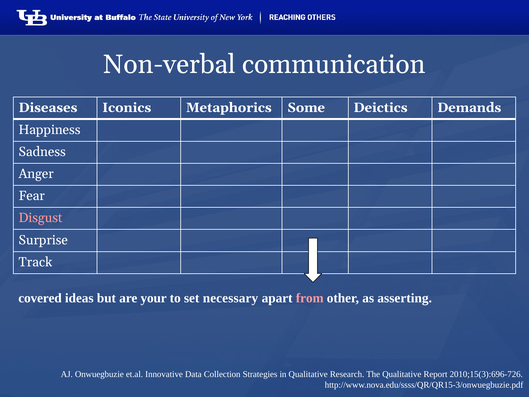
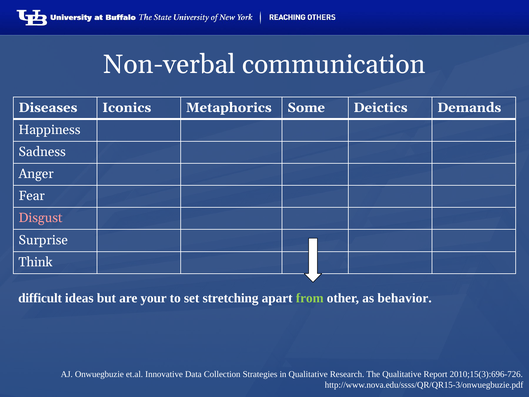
Track: Track -> Think (36, 262)
covered: covered -> difficult (40, 298)
necessary: necessary -> stretching (231, 298)
from colour: pink -> light green (310, 298)
asserting: asserting -> behavior (405, 298)
